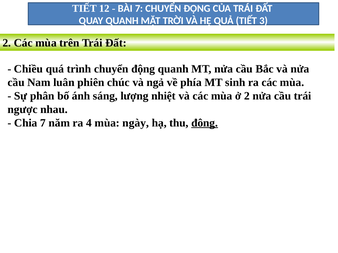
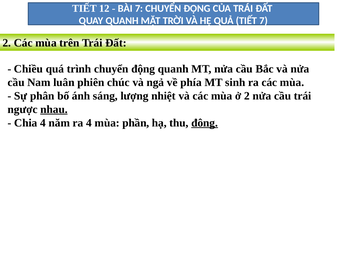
TIẾT 3: 3 -> 7 (264, 21)
nhau underline: none -> present (54, 110)
Chia 7: 7 -> 4 (43, 123)
ngày: ngày -> phần (136, 123)
